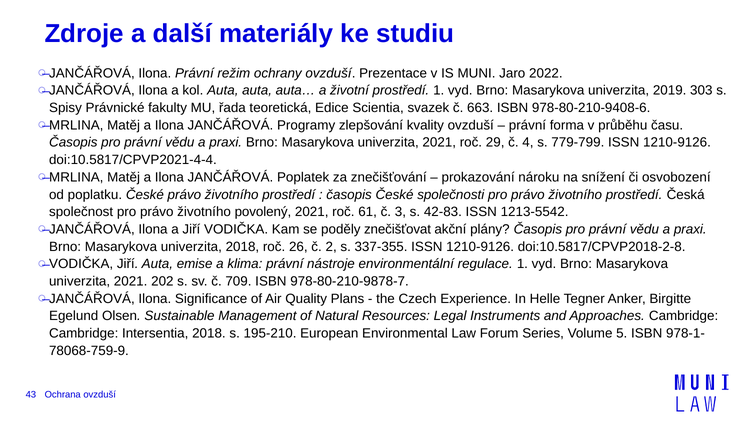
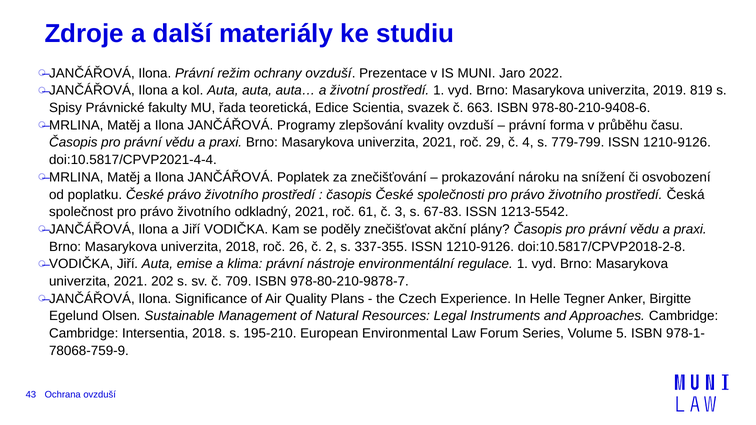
303: 303 -> 819 (701, 91)
povolený: povolený -> odkladný (263, 212)
42-83: 42-83 -> 67-83 (443, 212)
